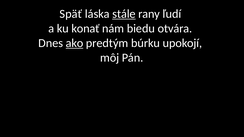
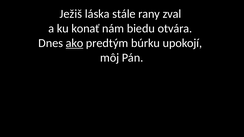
Späť: Späť -> Ježiš (71, 14)
stále underline: present -> none (124, 14)
ľudí: ľudí -> zval (172, 14)
